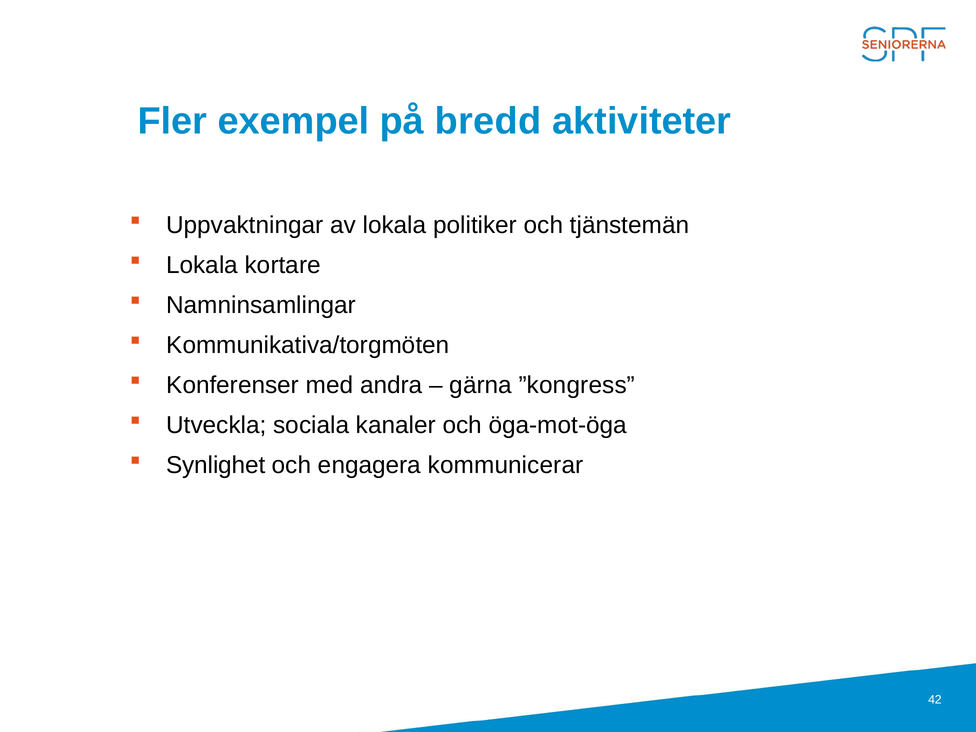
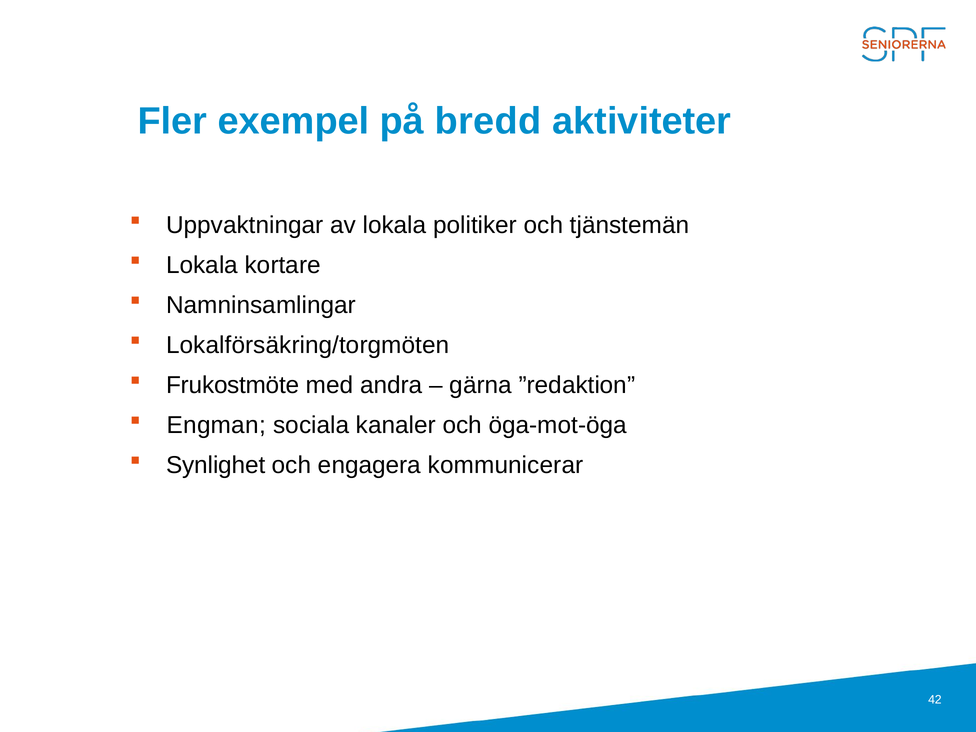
Kommunikativa/torgmöten: Kommunikativa/torgmöten -> Lokalförsäkring/torgmöten (308, 345)
Konferenser: Konferenser -> Frukostmöte (233, 385)
”kongress: ”kongress -> ”redaktion (577, 385)
Utveckla: Utveckla -> Engman (216, 425)
